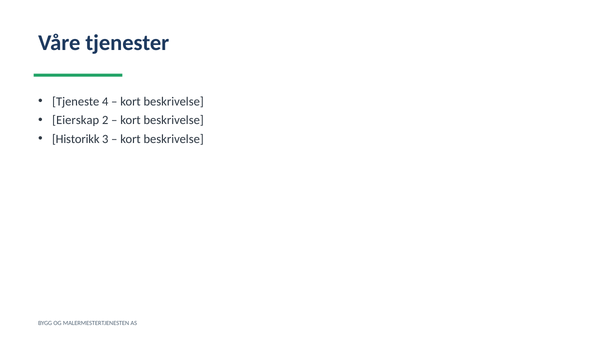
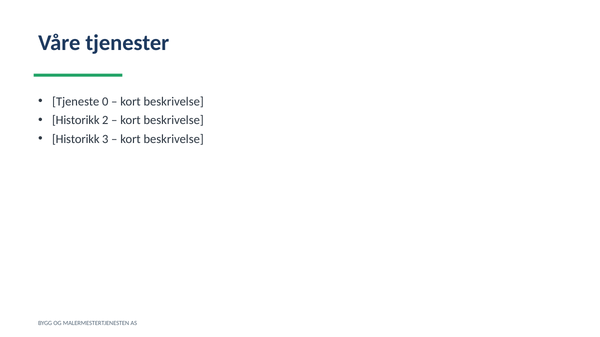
4: 4 -> 0 (105, 102)
Eierskap: Eierskap -> Historikk (76, 120)
